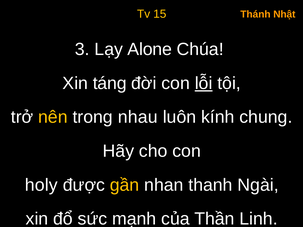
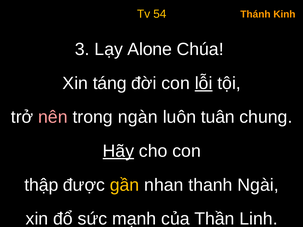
15: 15 -> 54 (160, 14)
Nhật: Nhật -> Kinh (284, 14)
nên colour: yellow -> pink (53, 117)
nhau: nhau -> ngàn (138, 117)
kính: kính -> tuân (218, 117)
Hãy underline: none -> present (118, 151)
holy: holy -> thập (41, 185)
